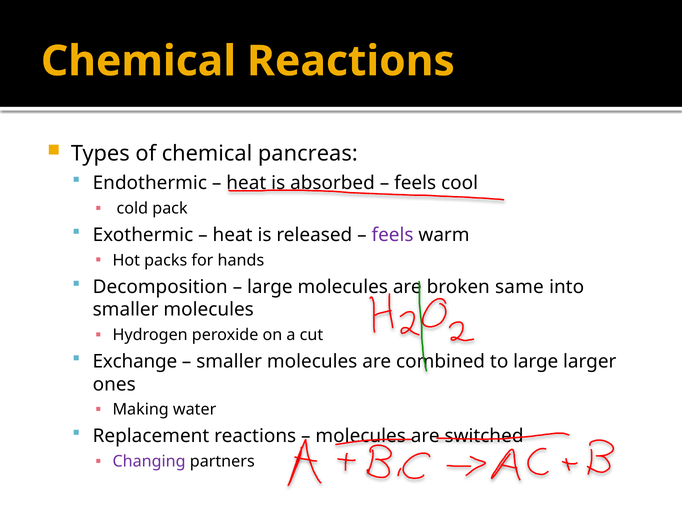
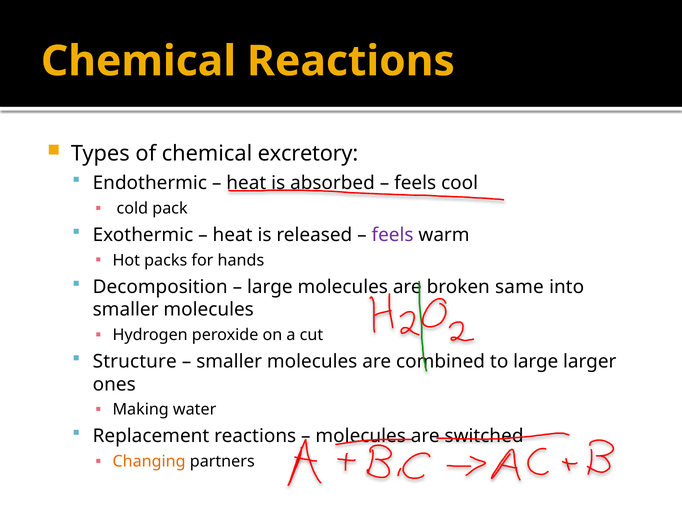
pancreas: pancreas -> excretory (308, 154)
Exchange: Exchange -> Structure (135, 362)
Changing colour: purple -> orange (149, 462)
